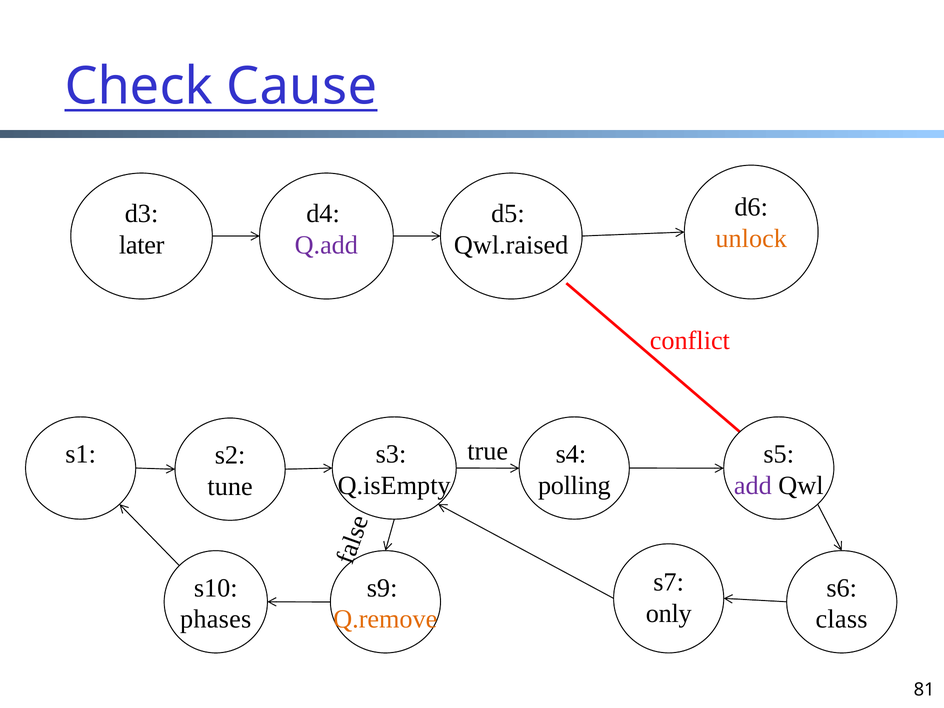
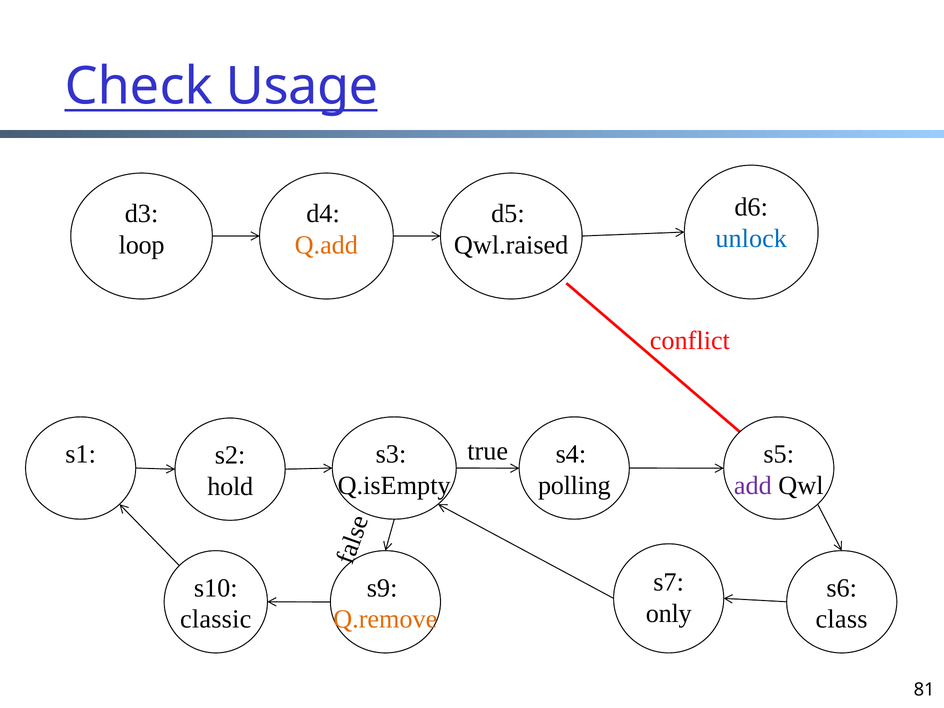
Cause: Cause -> Usage (302, 86)
unlock colour: orange -> blue (751, 238)
later: later -> loop (142, 245)
Q.add colour: purple -> orange (326, 245)
tune: tune -> hold (230, 487)
phases: phases -> classic (216, 619)
